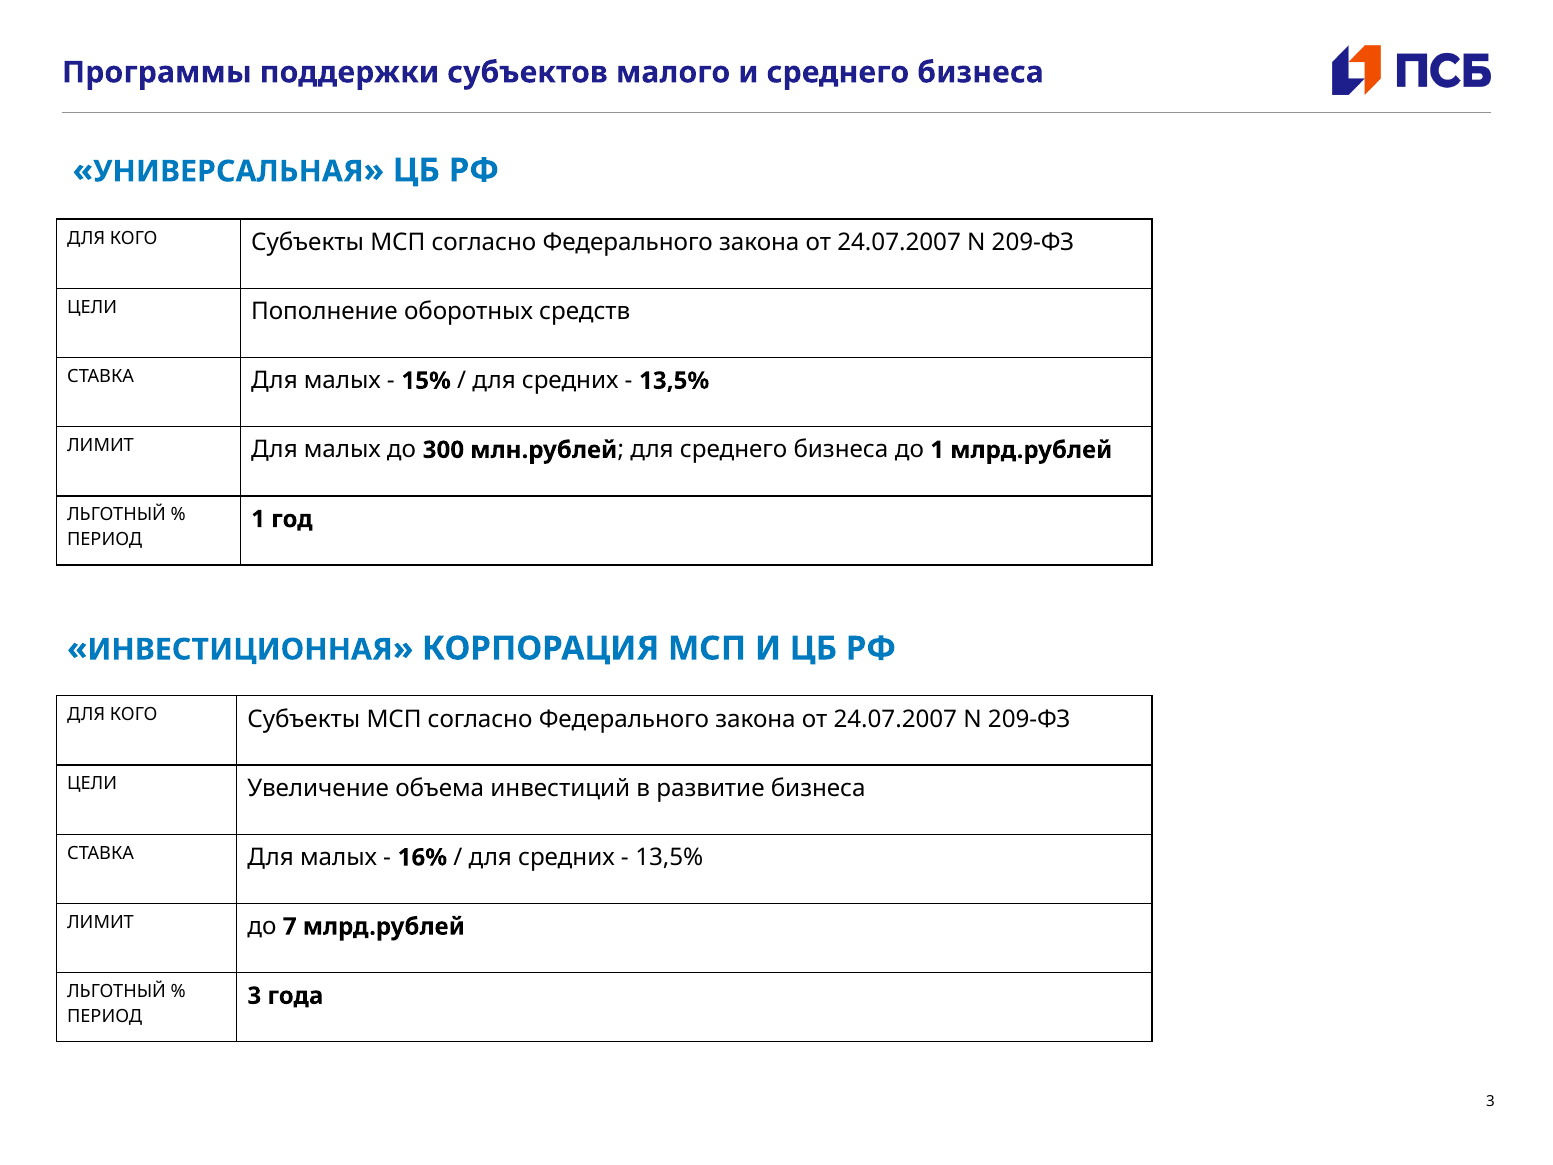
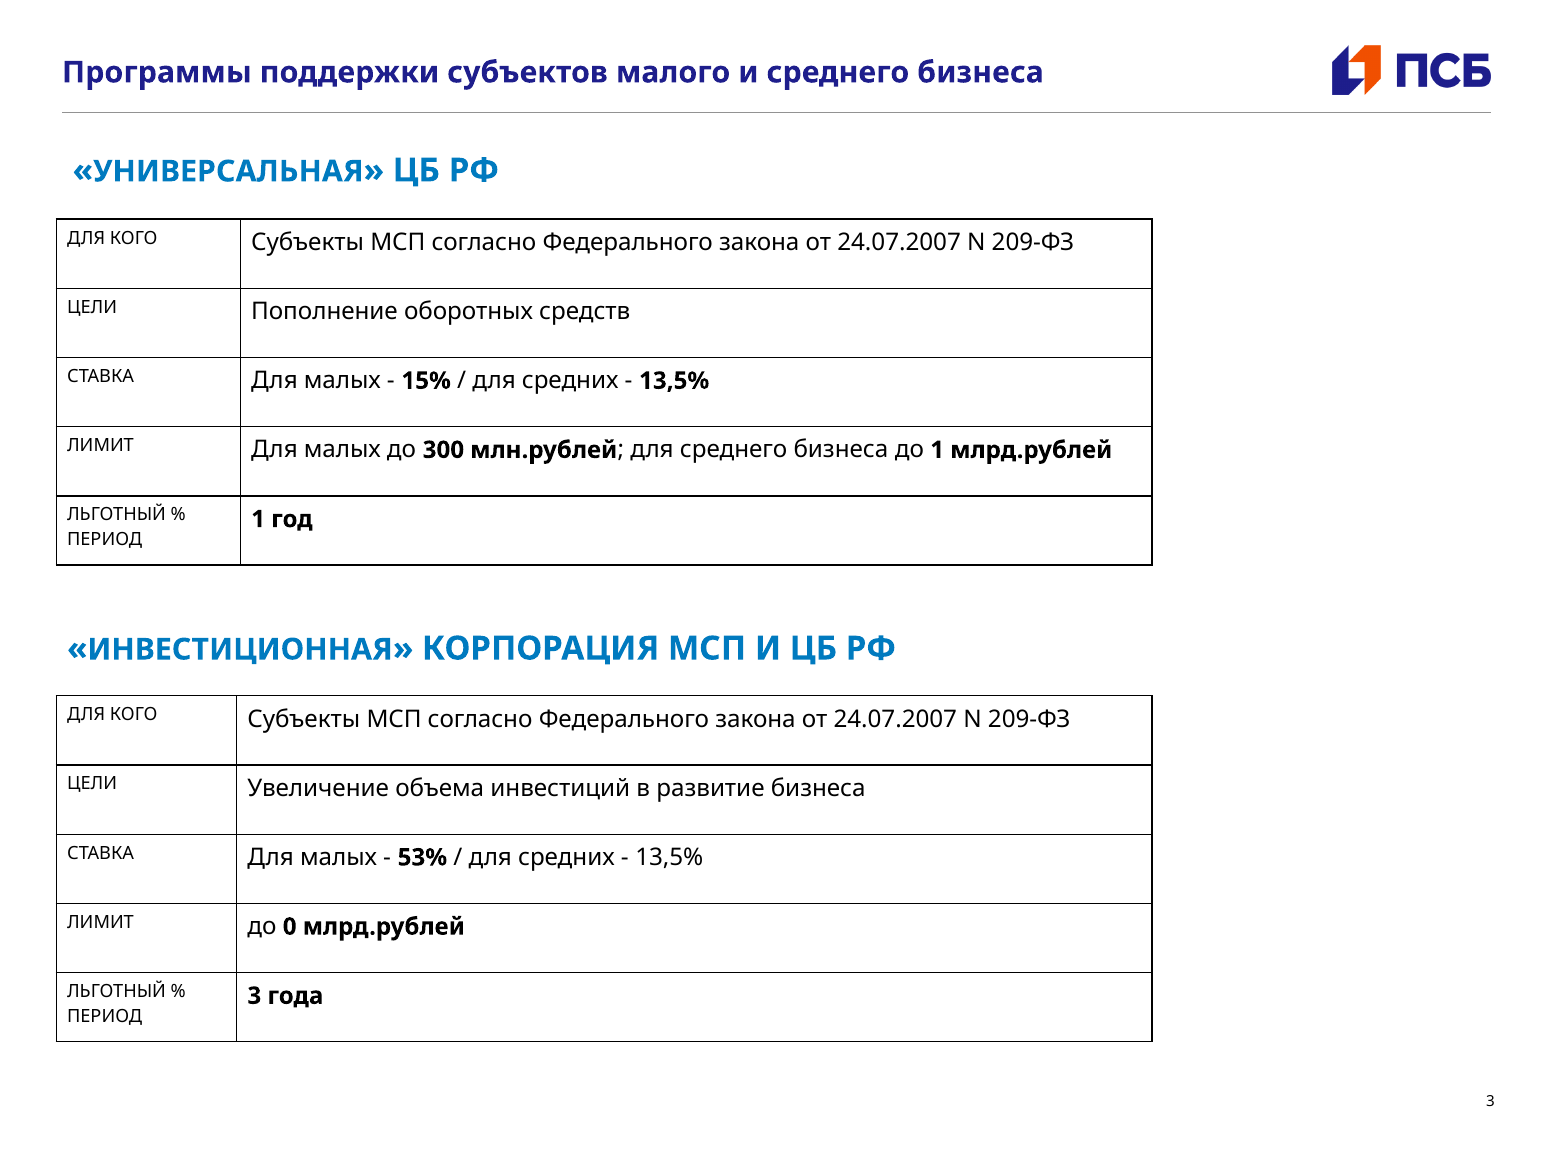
16%: 16% -> 53% (422, 857)
7: 7 -> 0 (290, 926)
